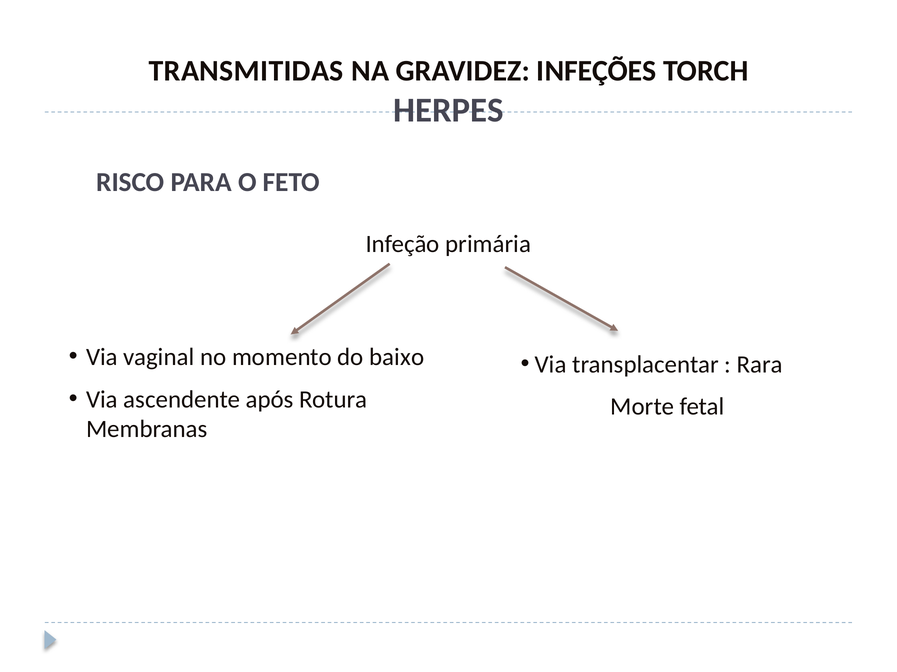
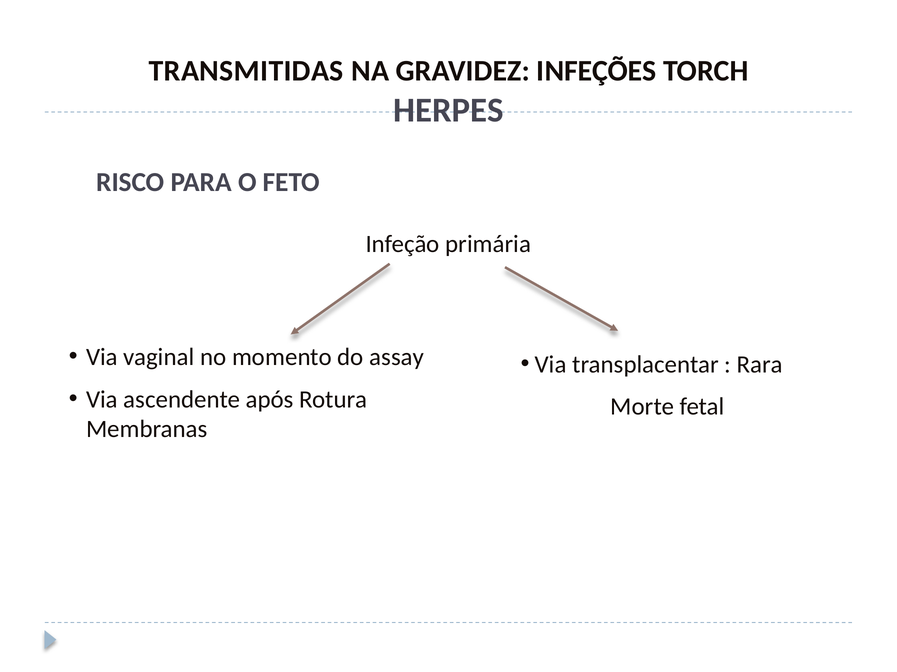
baixo: baixo -> assay (397, 357)
